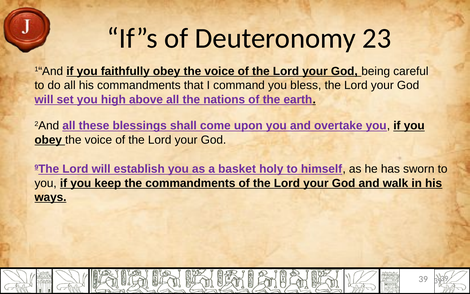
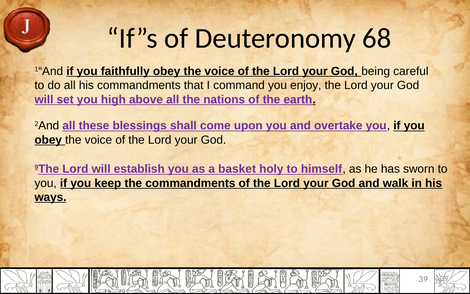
23: 23 -> 68 (377, 38)
bless: bless -> enjoy (306, 85)
